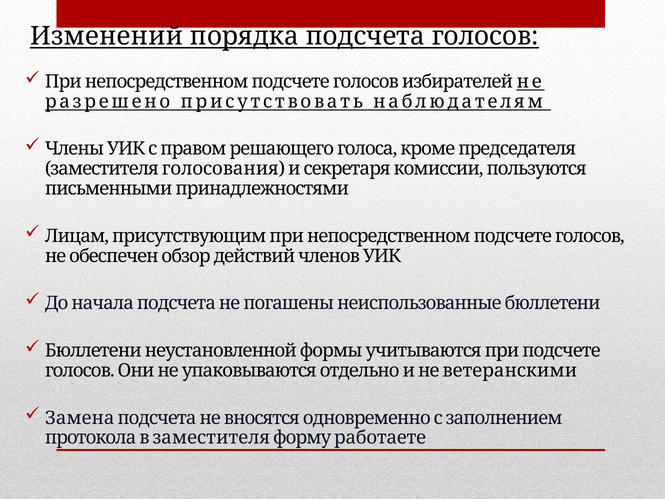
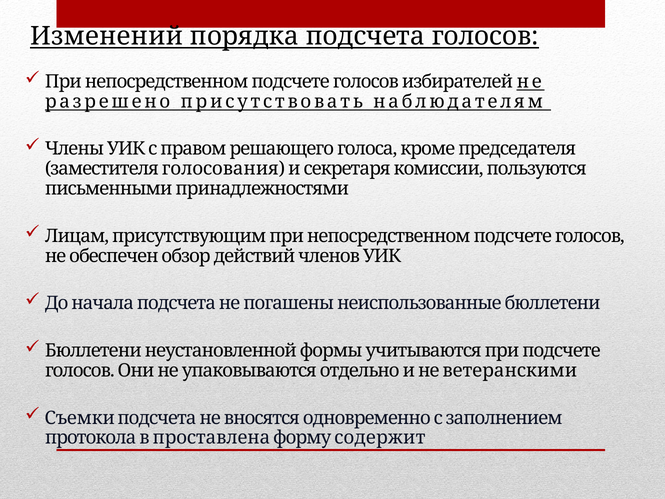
Замена: Замена -> Съемки (80, 418)
в заместителя: заместителя -> проставлена (211, 438)
работаете: работаете -> содержит (380, 438)
